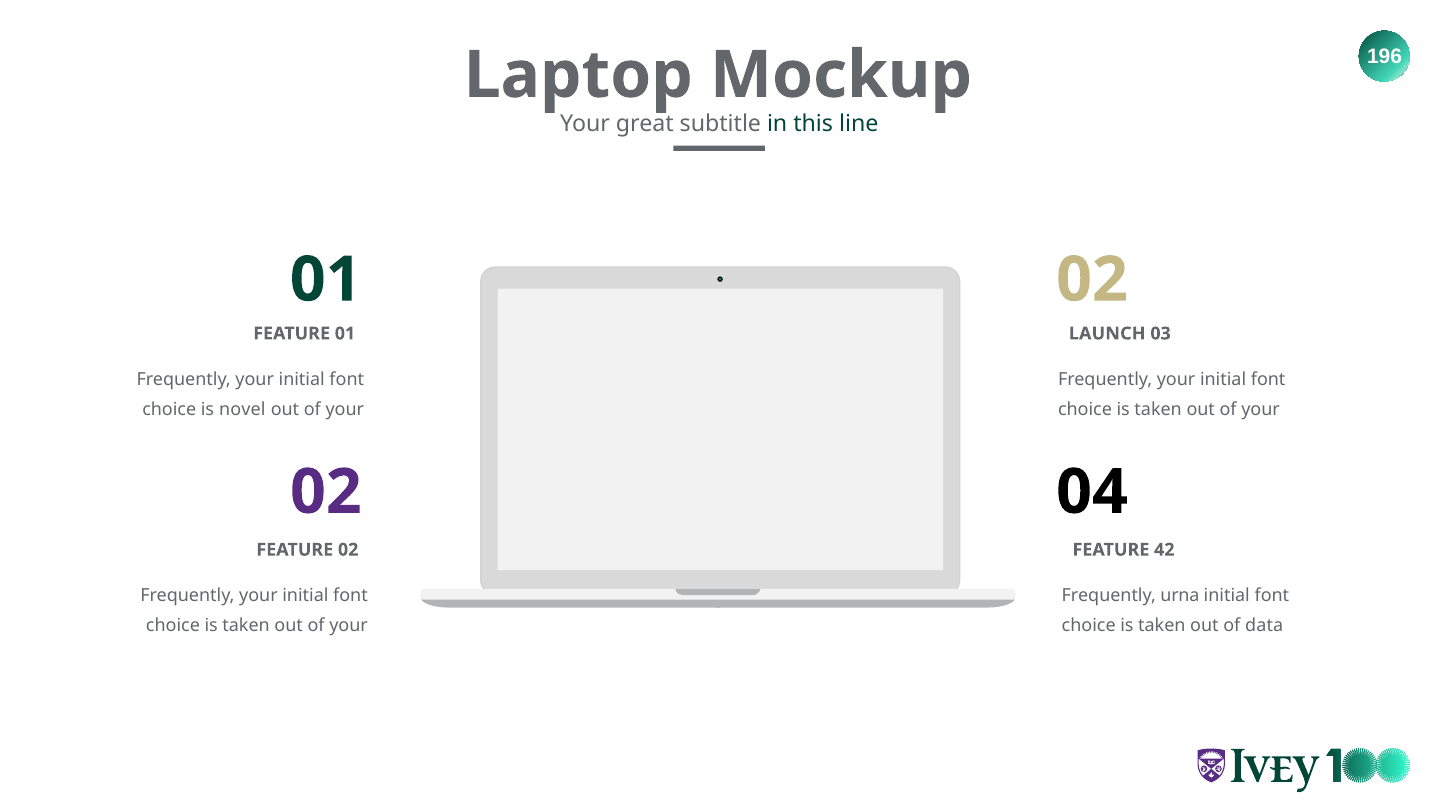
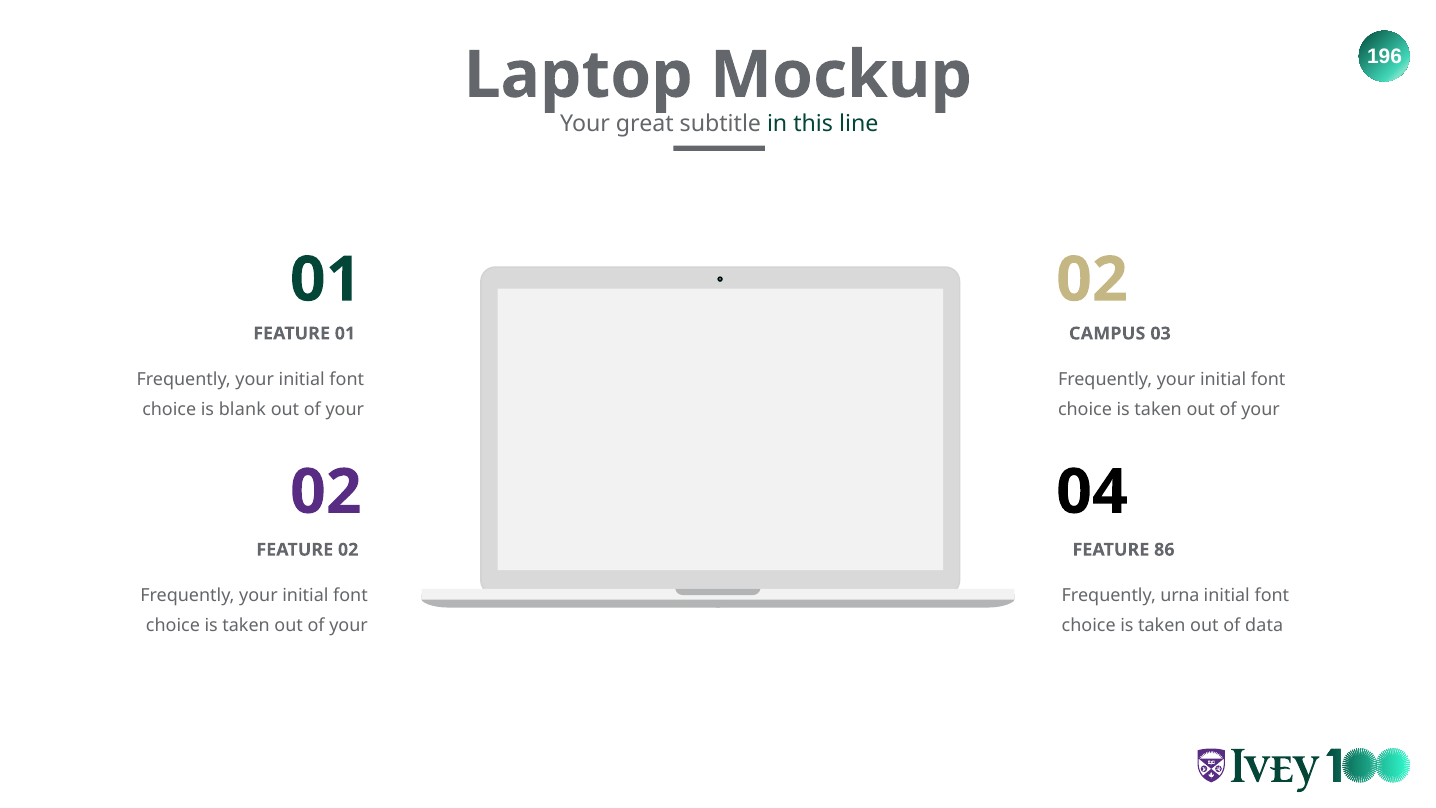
LAUNCH: LAUNCH -> CAMPUS (1107, 334)
novel: novel -> blank (242, 410)
42: 42 -> 86 (1164, 550)
